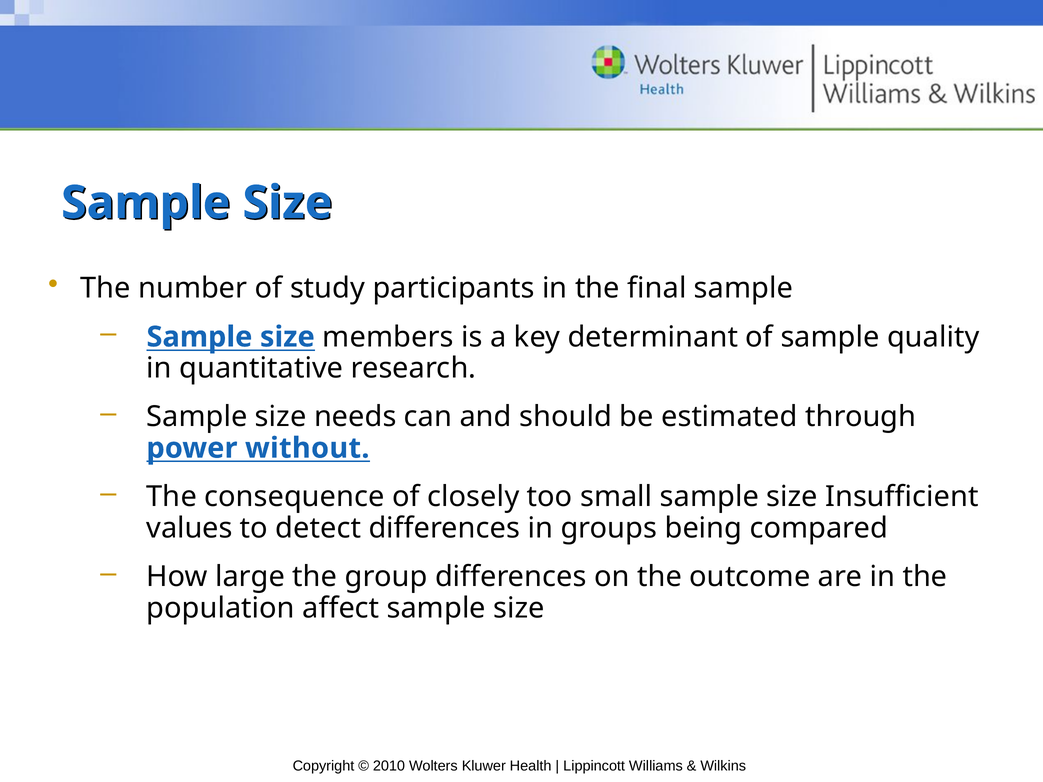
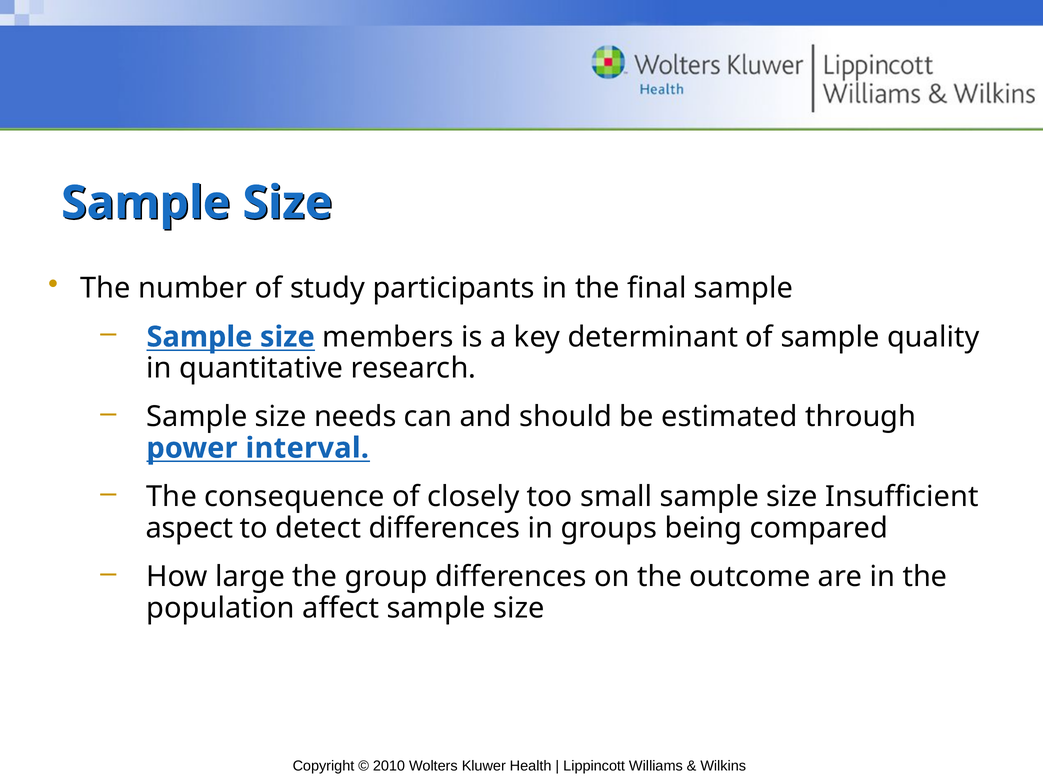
without: without -> interval (307, 448)
values: values -> aspect (190, 528)
